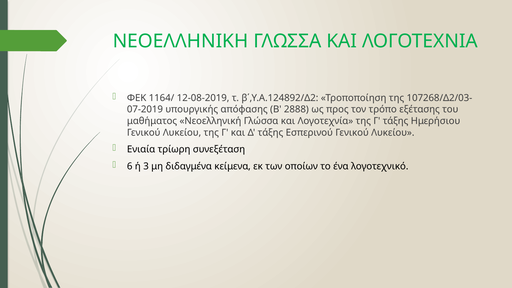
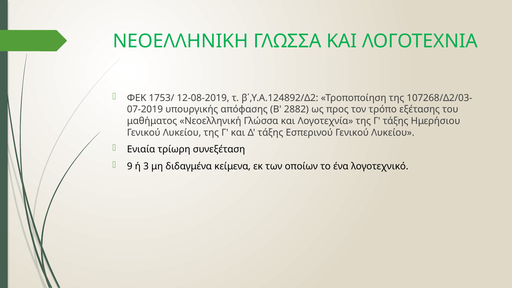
1164/: 1164/ -> 1753/ (162, 98)
2888: 2888 -> 2882 (296, 109)
6: 6 -> 9 (130, 166)
